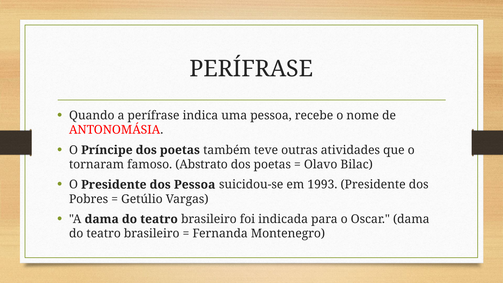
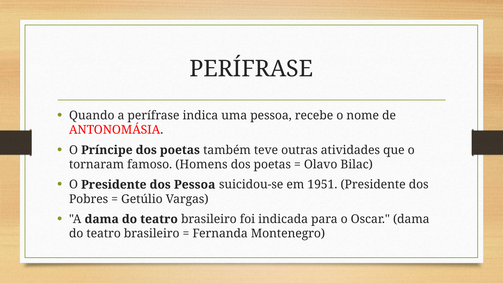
Abstrato: Abstrato -> Homens (201, 164)
1993: 1993 -> 1951 (322, 185)
